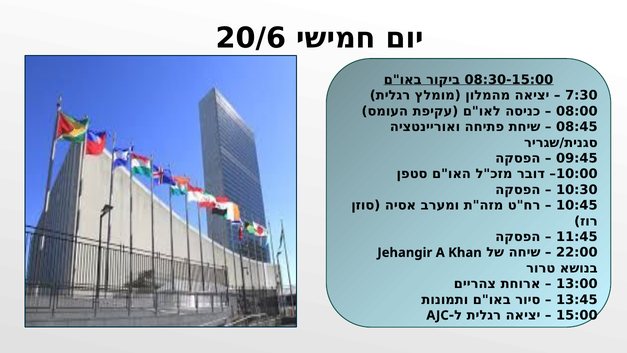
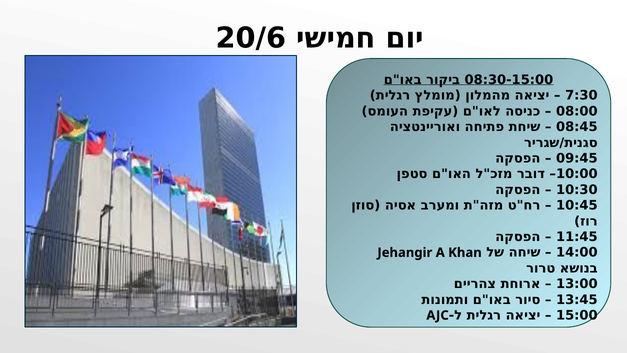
22:00: 22:00 -> 14:00 (577, 252)
